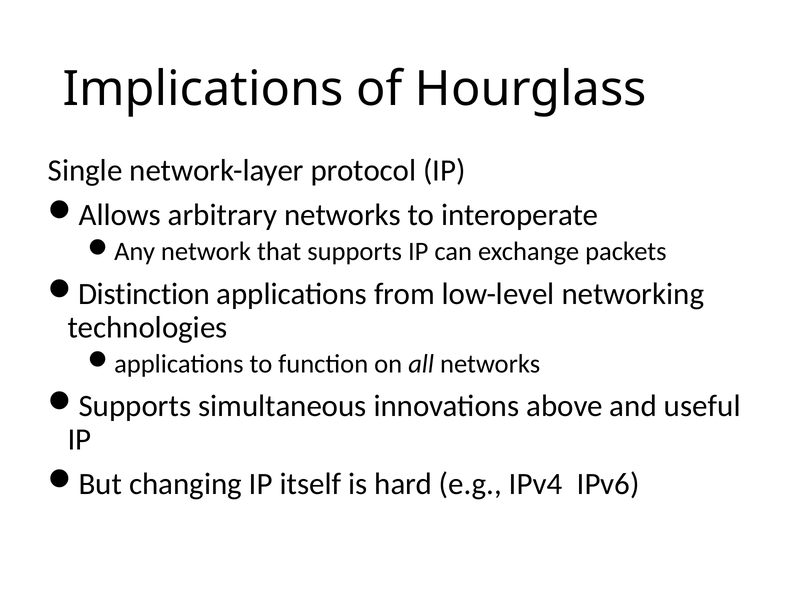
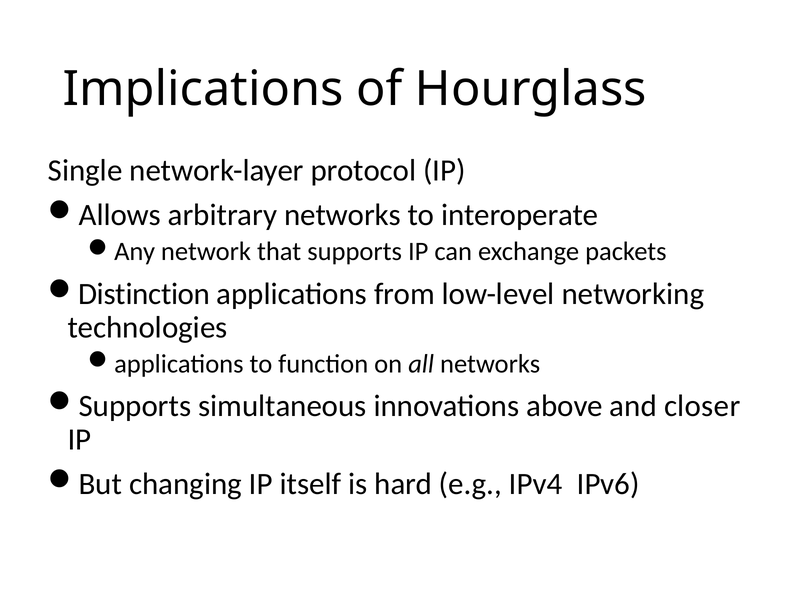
useful: useful -> closer (702, 406)
